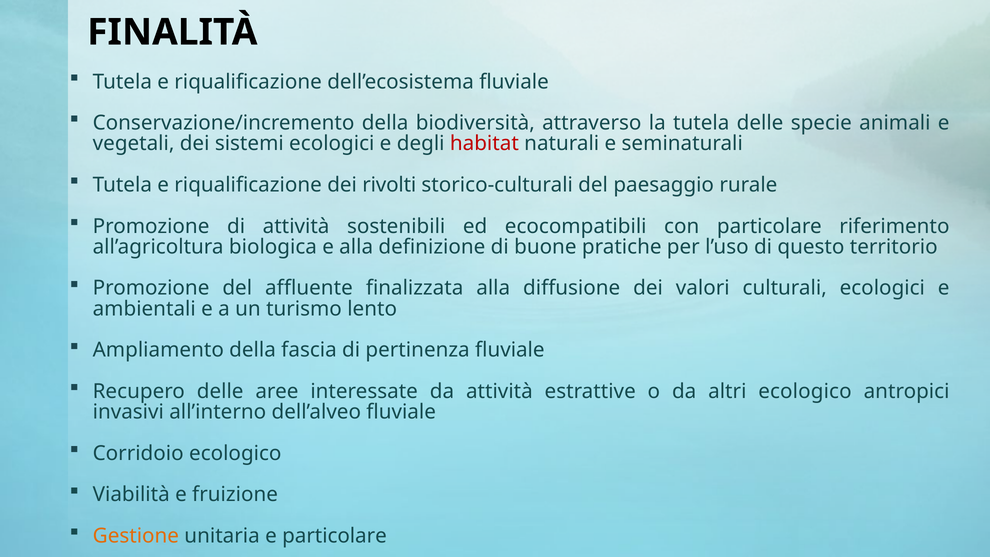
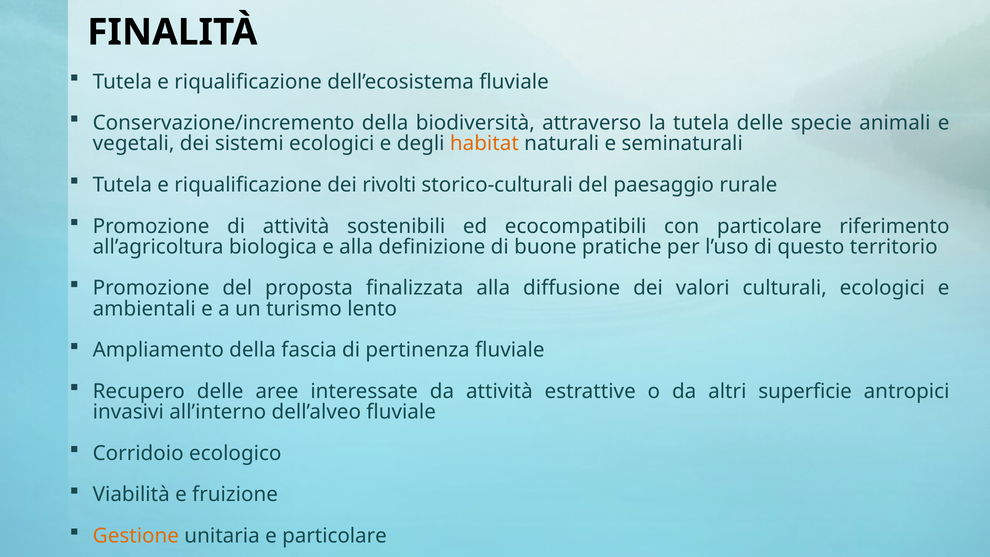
habitat colour: red -> orange (484, 144)
affluente: affluente -> proposta (309, 288)
altri ecologico: ecologico -> superficie (805, 391)
